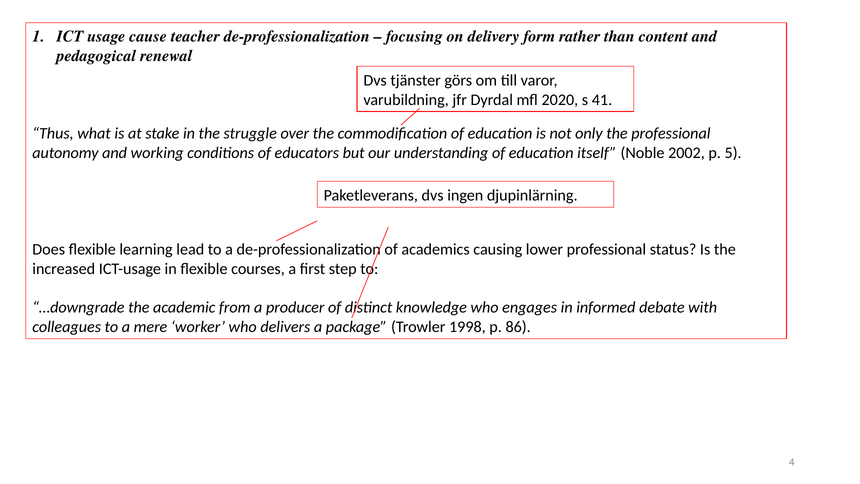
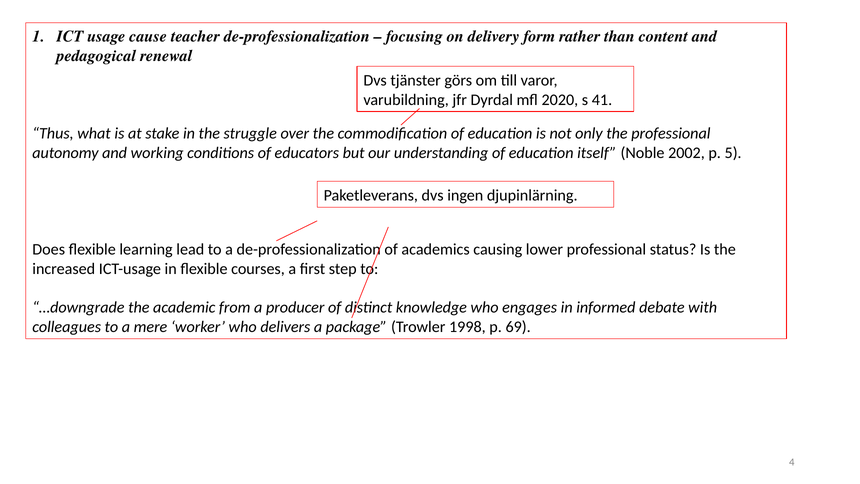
86: 86 -> 69 (518, 327)
